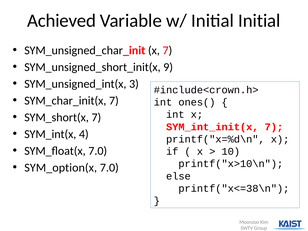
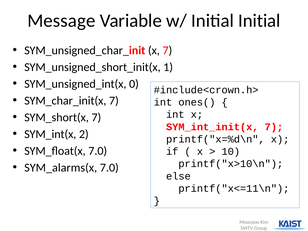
Achieved: Achieved -> Message (61, 21)
9: 9 -> 1 (168, 67)
3: 3 -> 0 (134, 84)
4: 4 -> 2 (84, 134)
SYM_option(x: SYM_option(x -> SYM_alarms(x (61, 168)
printf("x<=38\n: printf("x<=38\n -> printf("x<=11\n (234, 188)
